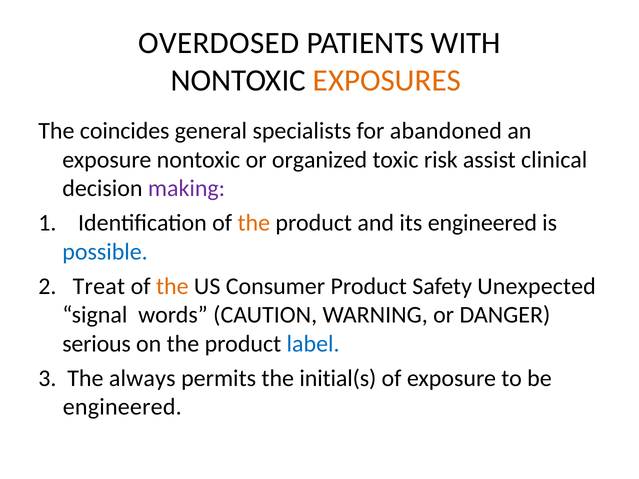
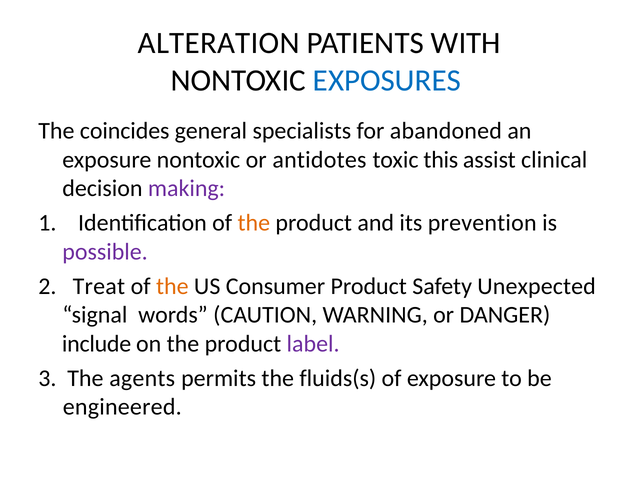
OVERDOSED: OVERDOSED -> ALTERATION (219, 43)
EXPOSURES colour: orange -> blue (387, 80)
organized: organized -> antidotes (319, 160)
risk: risk -> this (441, 160)
its engineered: engineered -> prevention (482, 223)
possible colour: blue -> purple (105, 252)
serious: serious -> include (97, 344)
label colour: blue -> purple (313, 344)
always: always -> agents (142, 378)
initial(s: initial(s -> fluids(s (338, 378)
